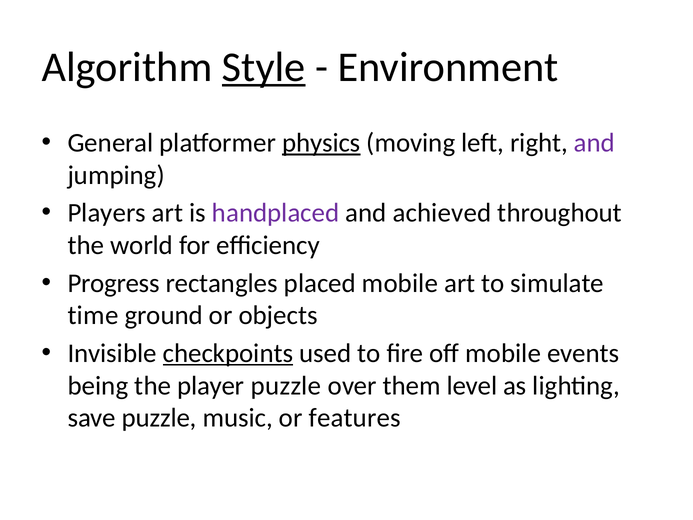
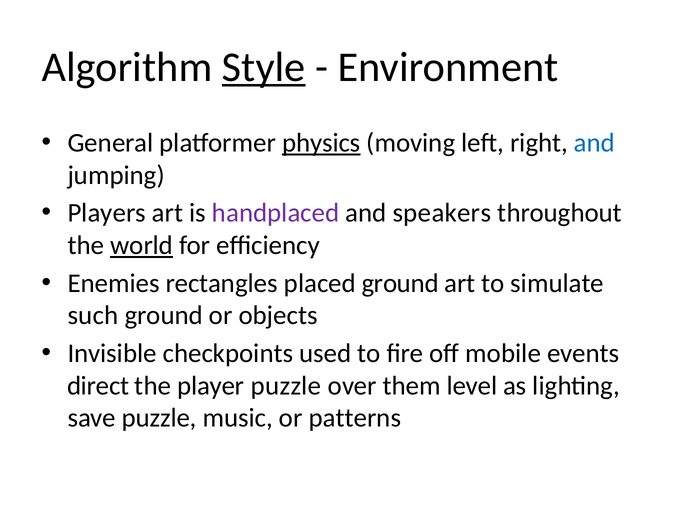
and colour: purple -> blue (594, 143)
achieved: achieved -> speakers (442, 213)
world underline: none -> present (142, 245)
Progress: Progress -> Enemies (114, 283)
placed mobile: mobile -> ground (400, 283)
time: time -> such (93, 315)
checkpoints underline: present -> none (228, 353)
being: being -> direct (98, 386)
features: features -> patterns (355, 418)
